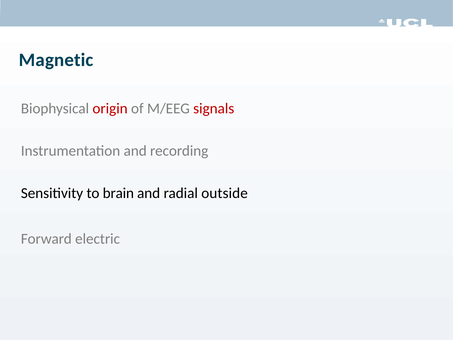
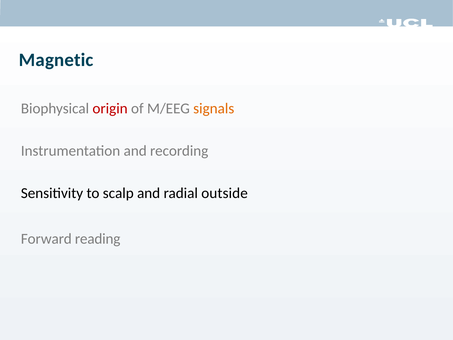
signals colour: red -> orange (214, 108)
brain: brain -> scalp (118, 193)
electric: electric -> reading (98, 239)
